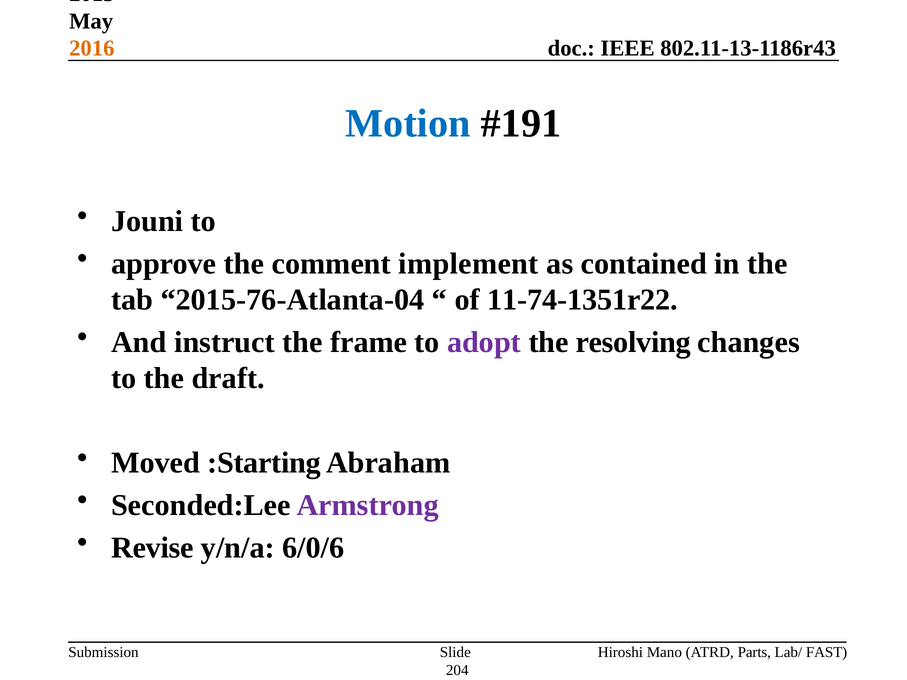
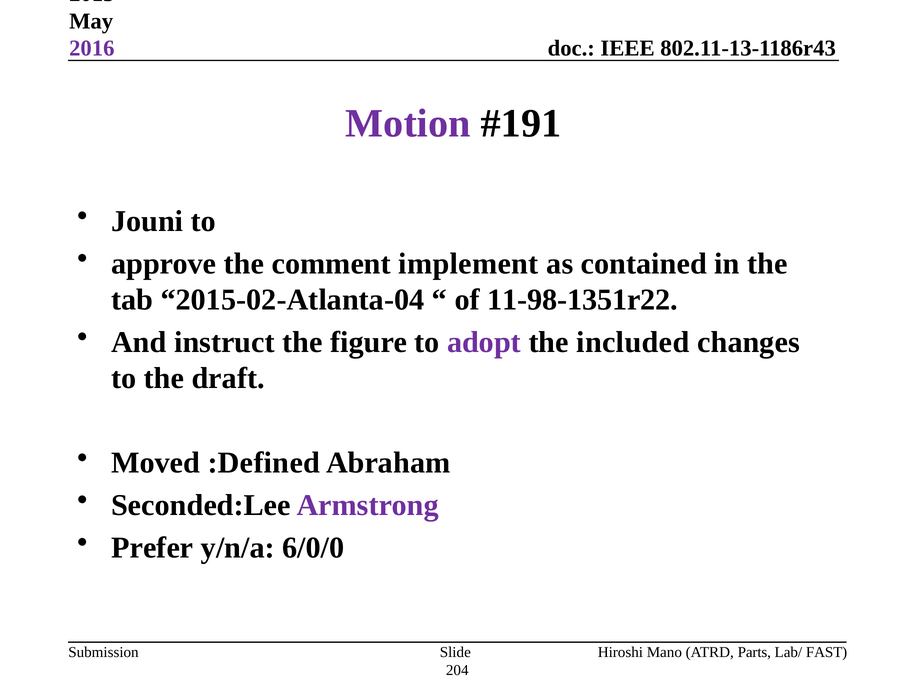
2016 colour: orange -> purple (92, 48)
Motion colour: blue -> purple (408, 124)
2015-76-Atlanta-04: 2015-76-Atlanta-04 -> 2015-02-Atlanta-04 (292, 300)
11-74-1351r22: 11-74-1351r22 -> 11-98-1351r22 (583, 300)
frame: frame -> figure (369, 342)
resolving: resolving -> included (633, 342)
:Starting: :Starting -> :Defined (264, 463)
Revise: Revise -> Prefer (152, 548)
6/0/6: 6/0/6 -> 6/0/0 (313, 548)
